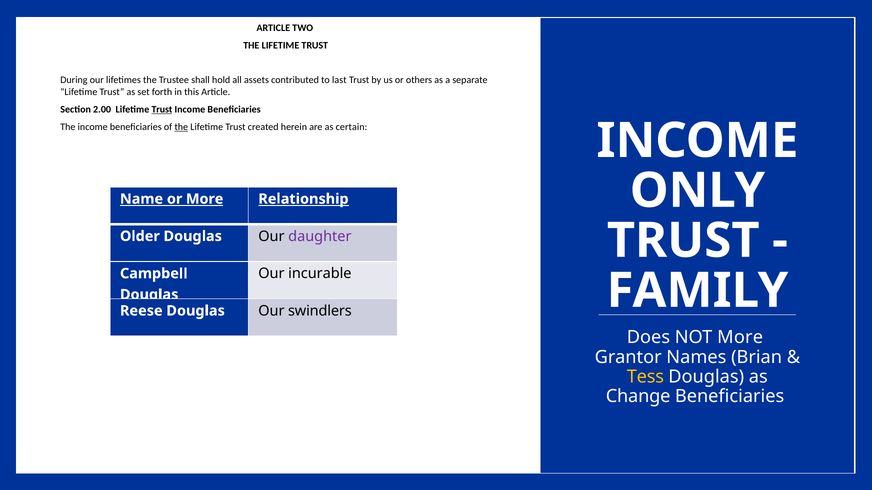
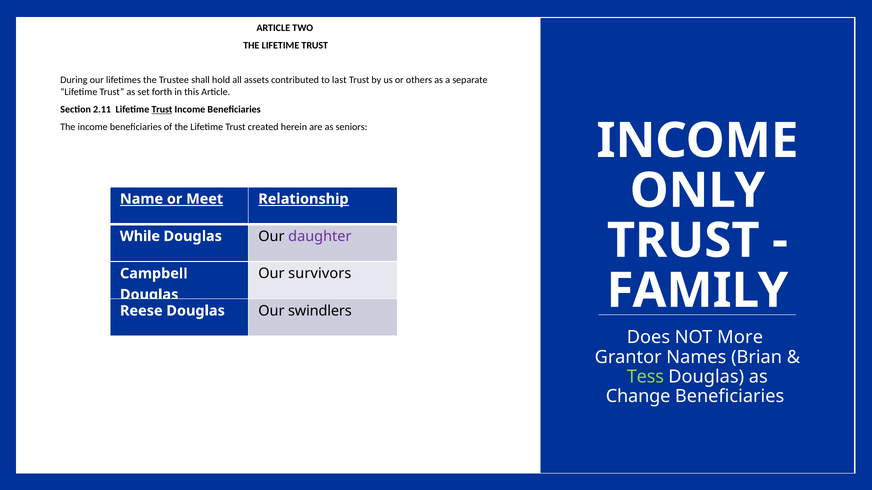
2.00: 2.00 -> 2.11 (102, 110)
the underline: present -> none (181, 127)
certain: certain -> seniors (352, 127)
or More: More -> Meet (205, 199)
Older: Older -> While (140, 236)
incurable: incurable -> survivors (320, 274)
Tess colour: yellow -> light green (645, 377)
